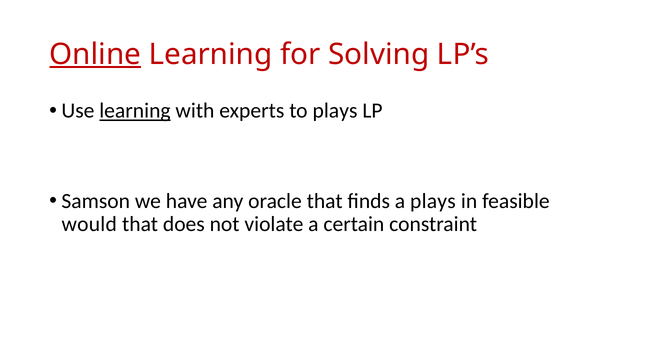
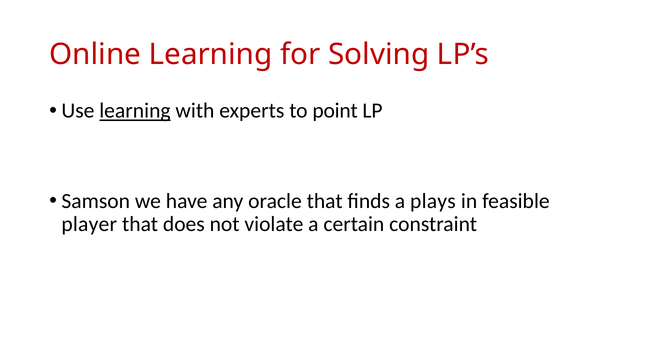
Online underline: present -> none (95, 54)
to plays: plays -> point (335, 111)
would: would -> player (89, 224)
